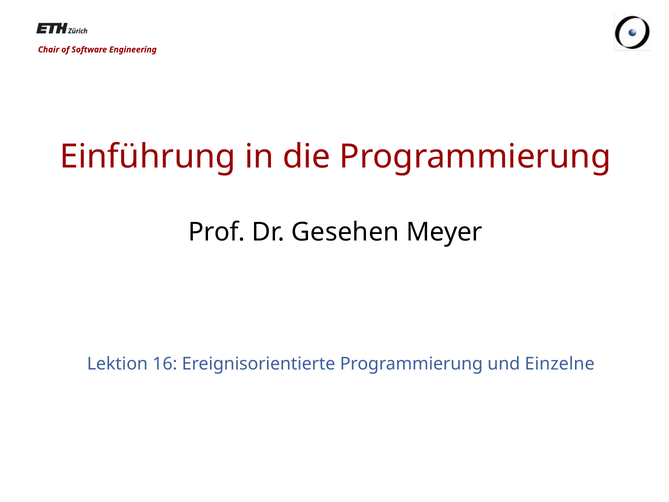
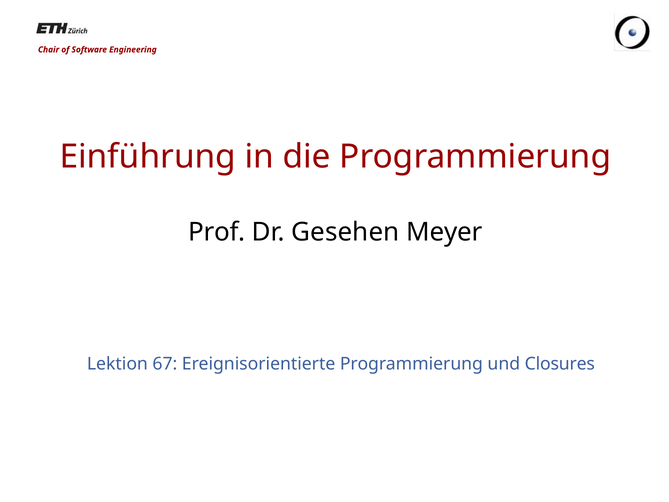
16: 16 -> 67 (165, 364)
Einzelne: Einzelne -> Closures (560, 364)
